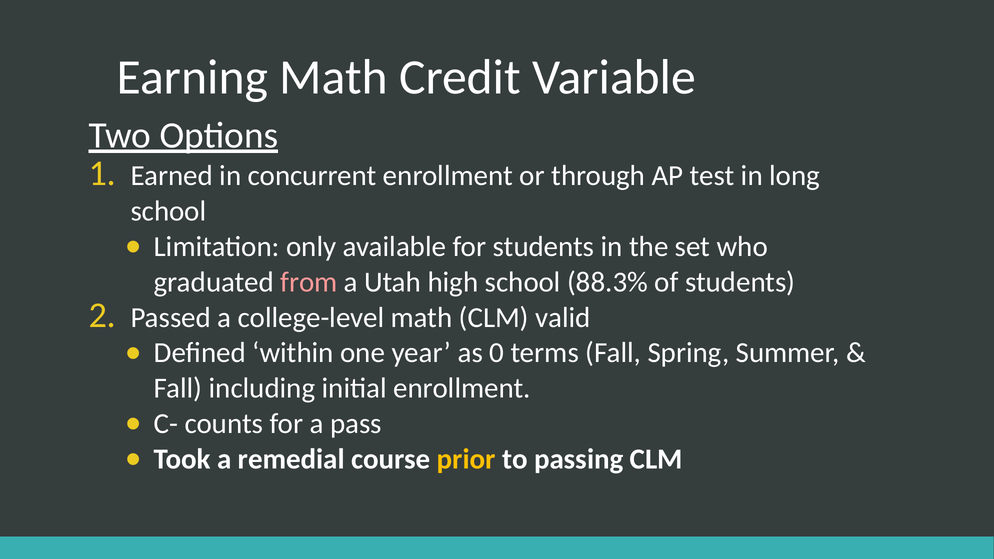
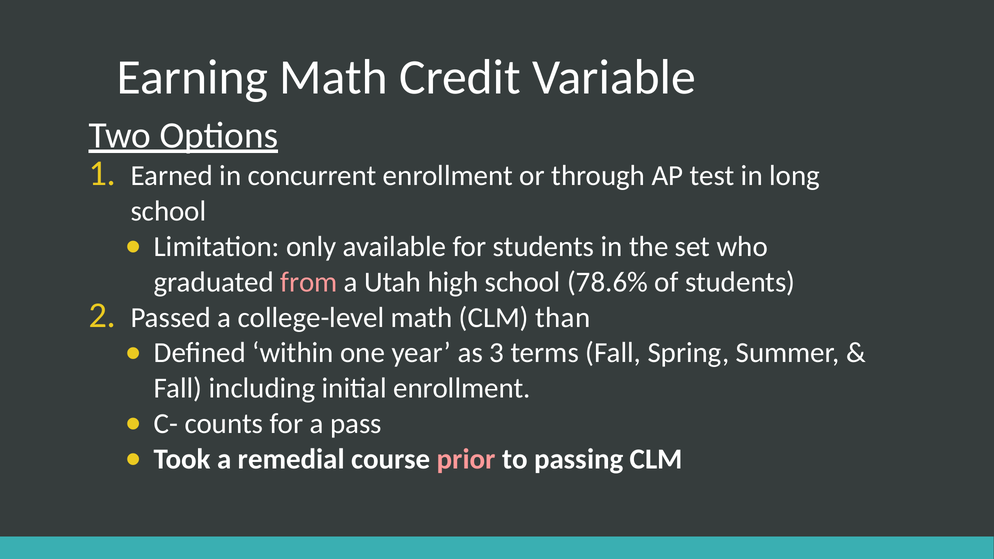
88.3%: 88.3% -> 78.6% (608, 282)
valid: valid -> than (563, 318)
0: 0 -> 3 (497, 353)
prior colour: yellow -> pink (466, 459)
